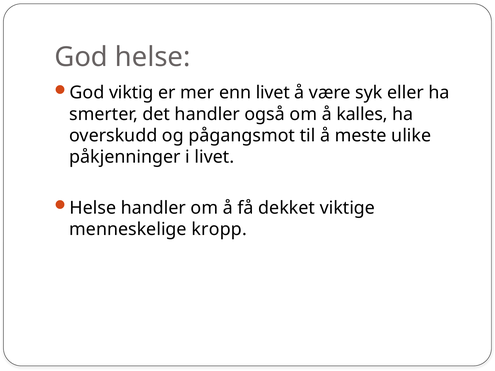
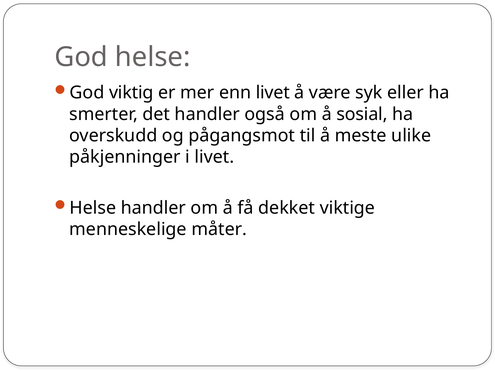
kalles: kalles -> sosial (362, 114)
kropp: kropp -> måter (219, 229)
